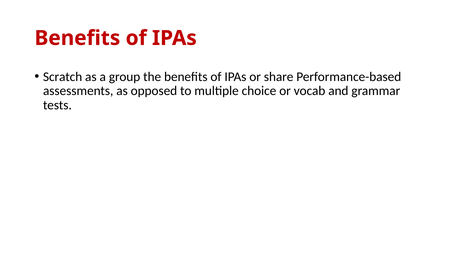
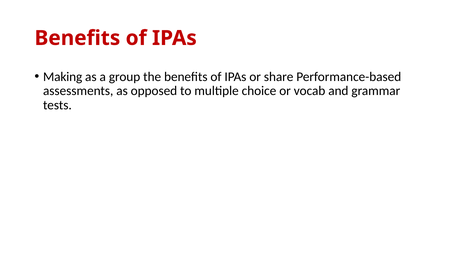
Scratch: Scratch -> Making (63, 77)
